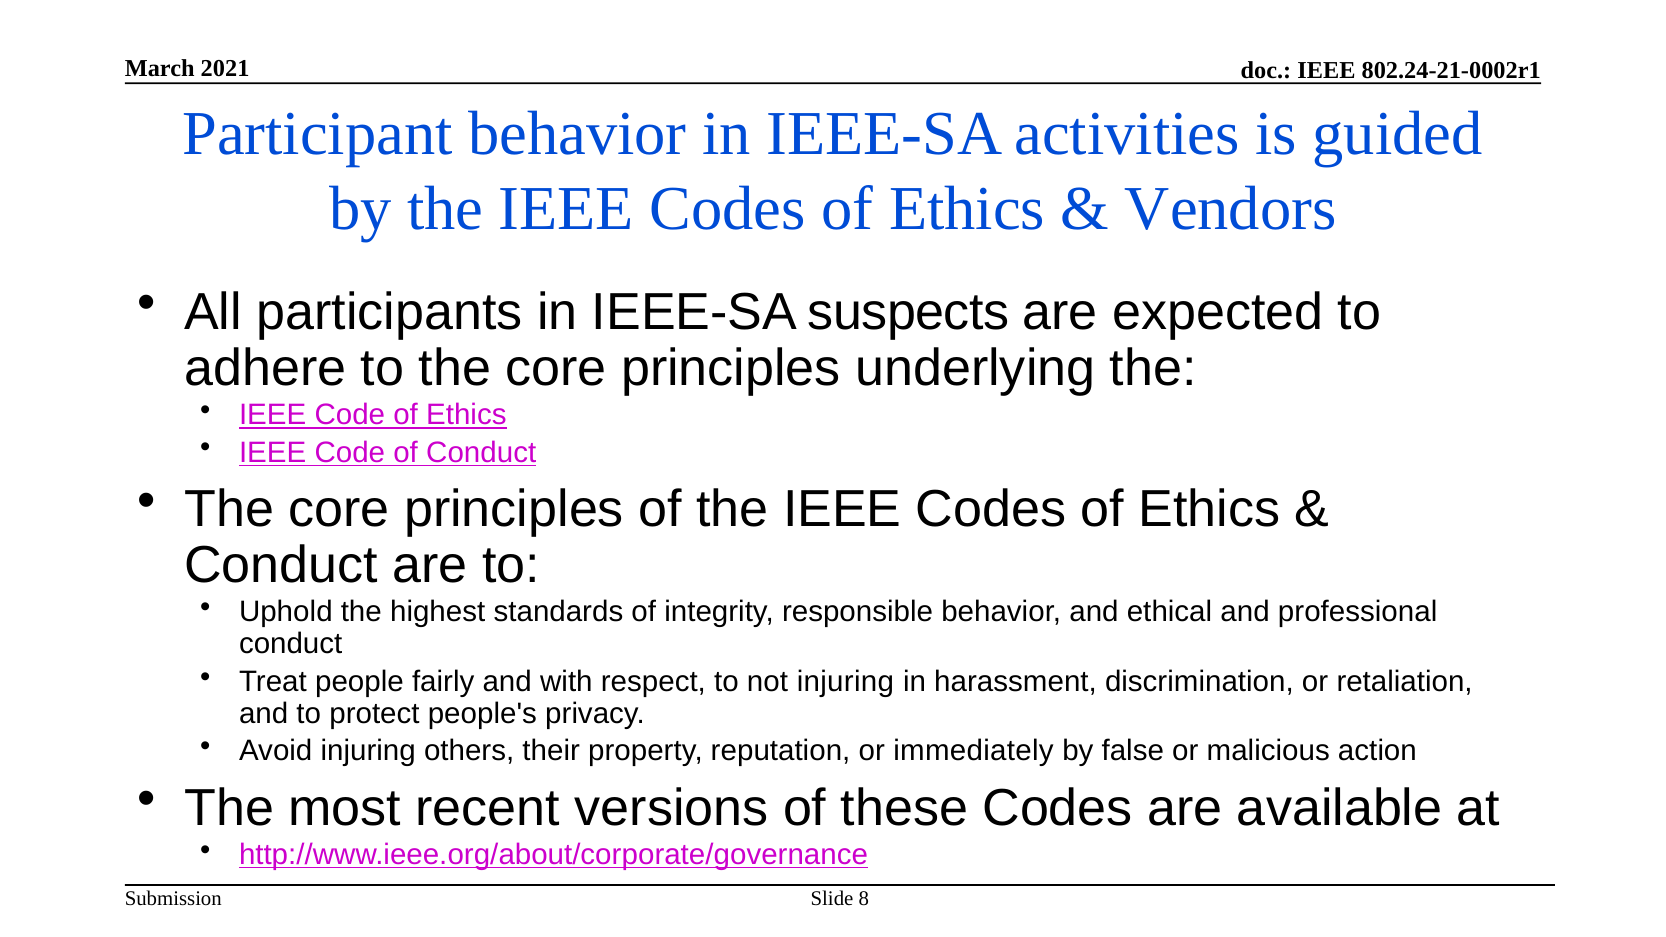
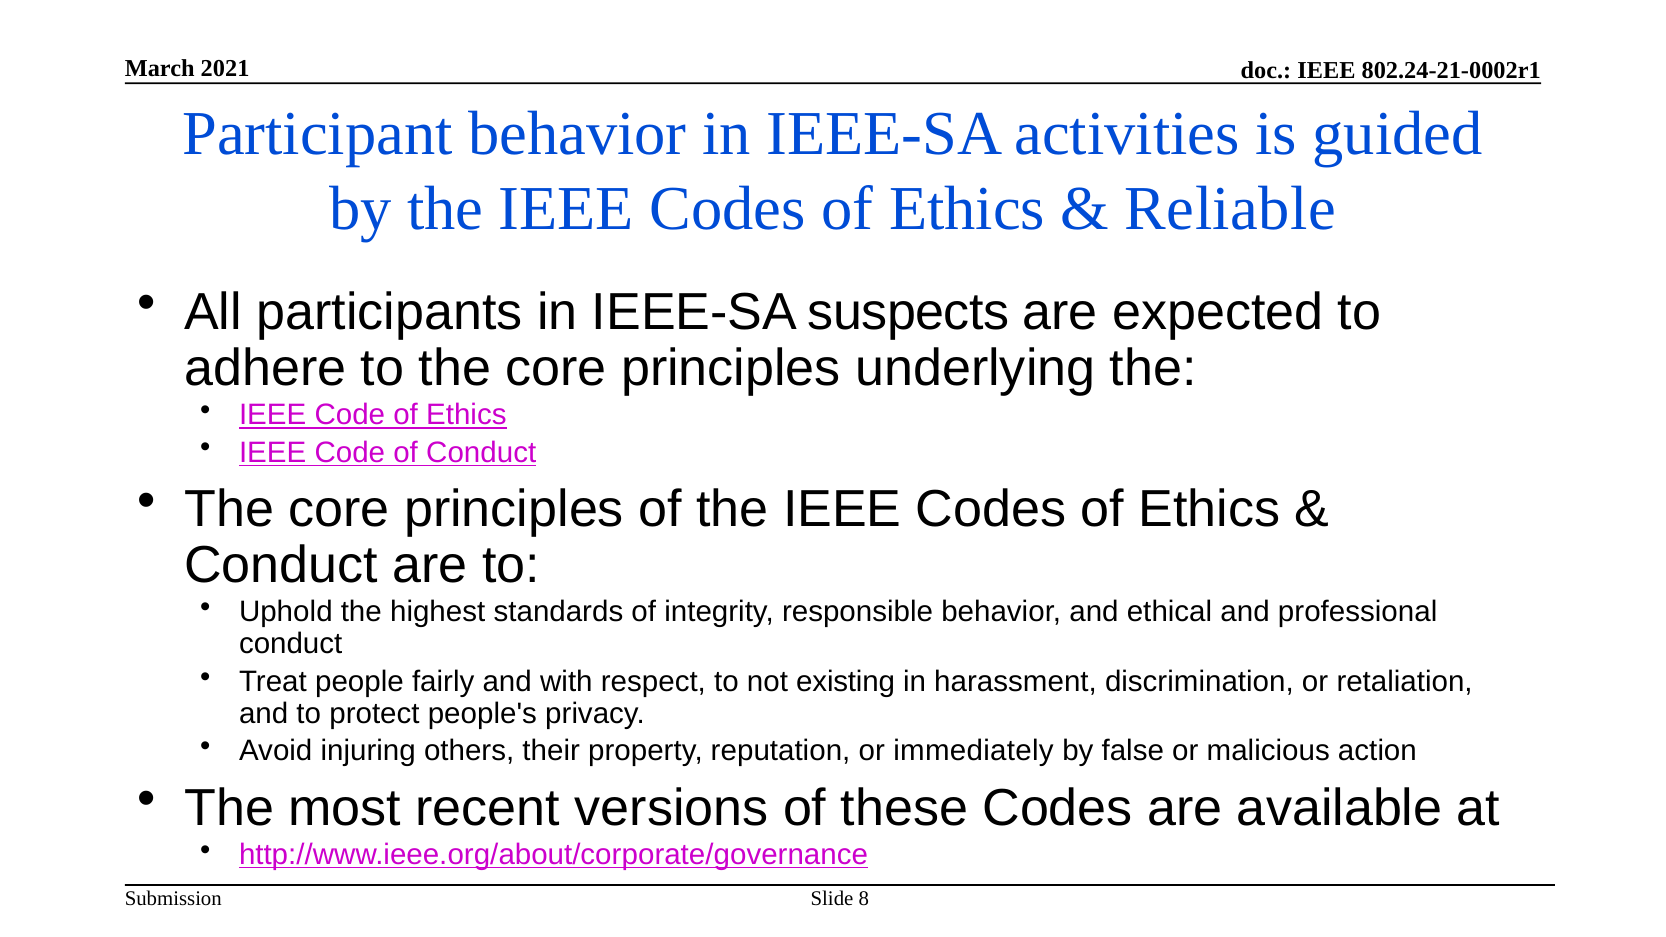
Vendors: Vendors -> Reliable (1230, 208)
not injuring: injuring -> existing (846, 682)
